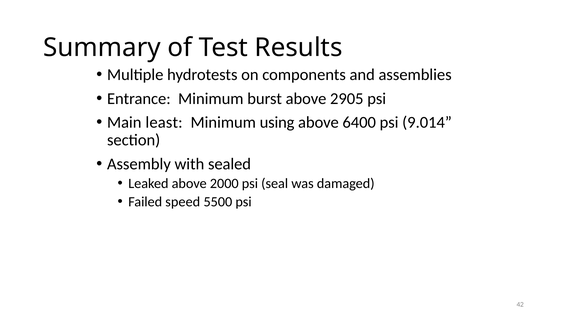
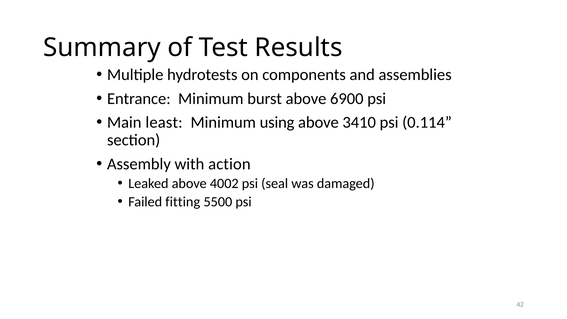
2905: 2905 -> 6900 (347, 99)
6400: 6400 -> 3410 (359, 122)
9.014: 9.014 -> 0.114 (427, 122)
sealed: sealed -> action (229, 164)
2000: 2000 -> 4002 (224, 183)
speed: speed -> fitting (183, 202)
